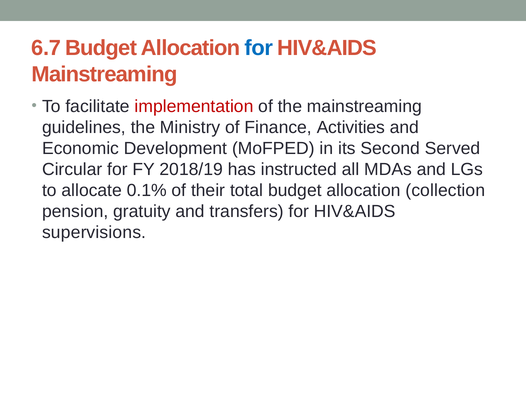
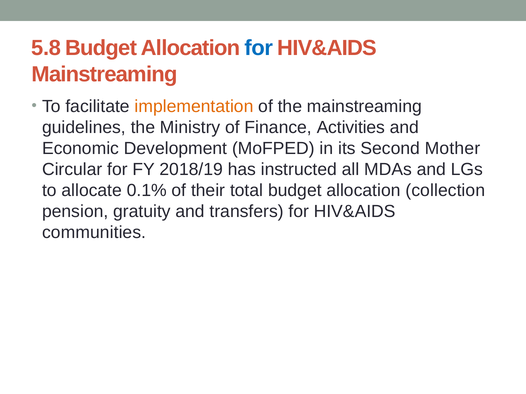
6.7: 6.7 -> 5.8 (46, 48)
implementation colour: red -> orange (194, 106)
Served: Served -> Mother (453, 149)
supervisions: supervisions -> communities (94, 233)
